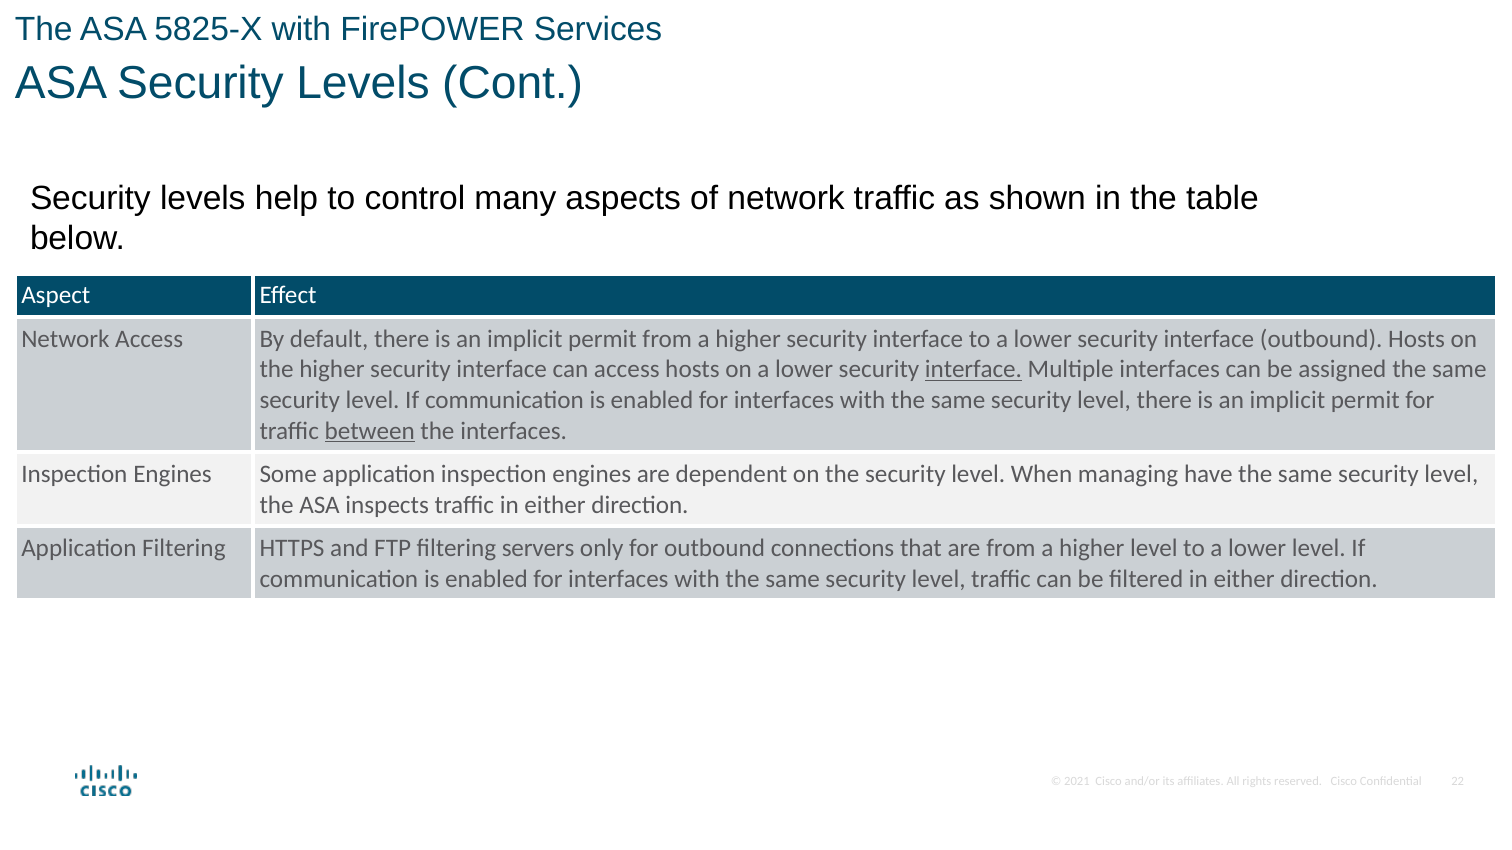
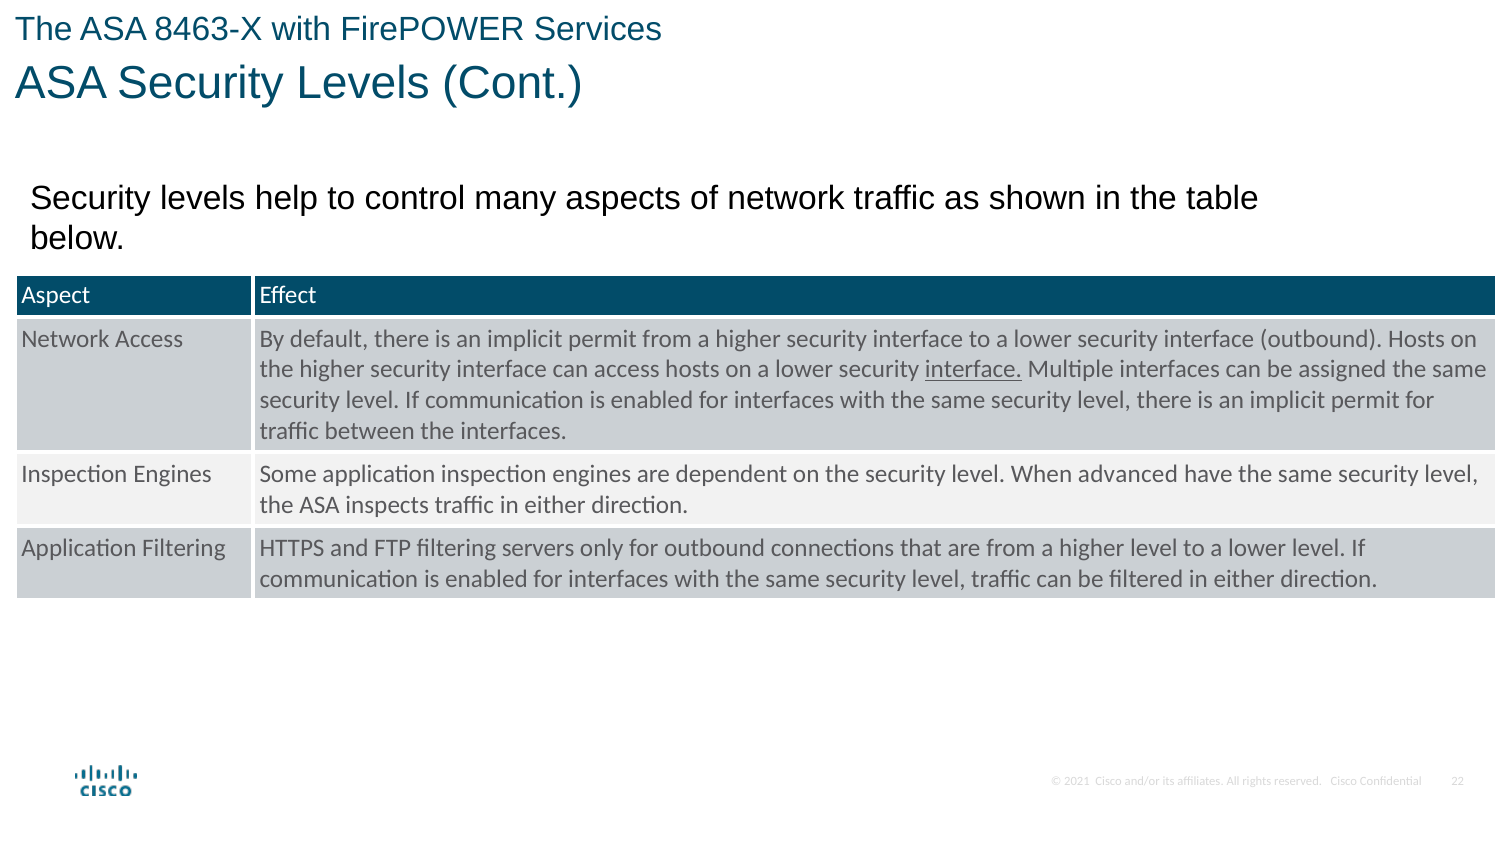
5825-X: 5825-X -> 8463-X (208, 30)
between underline: present -> none (370, 431)
managing: managing -> advanced (1128, 474)
